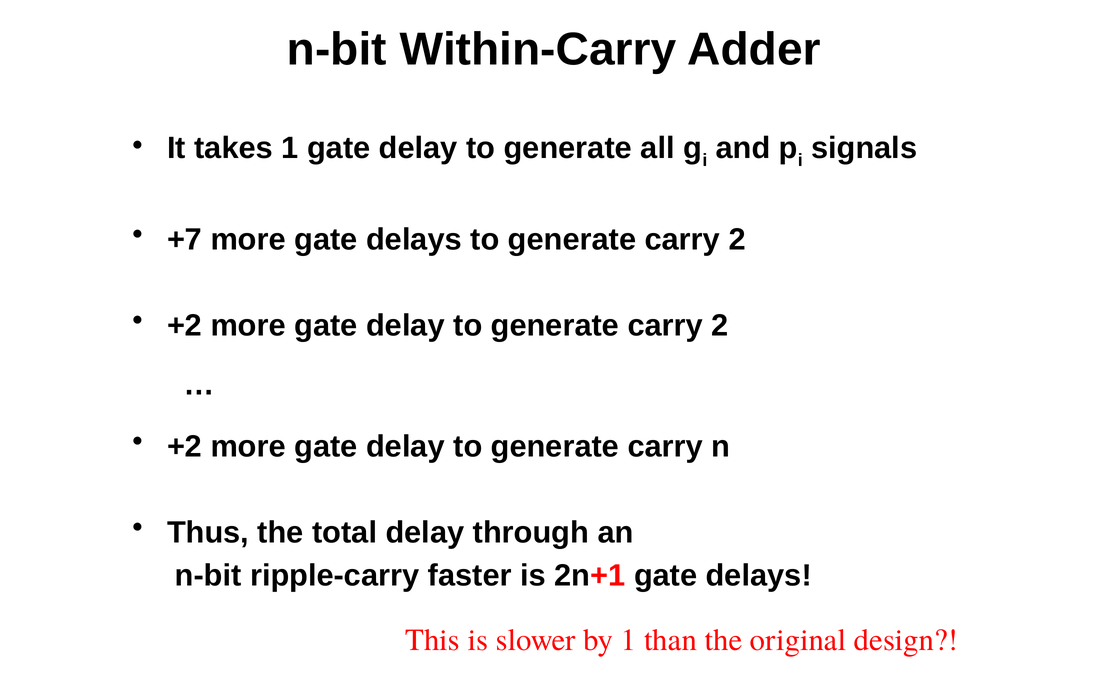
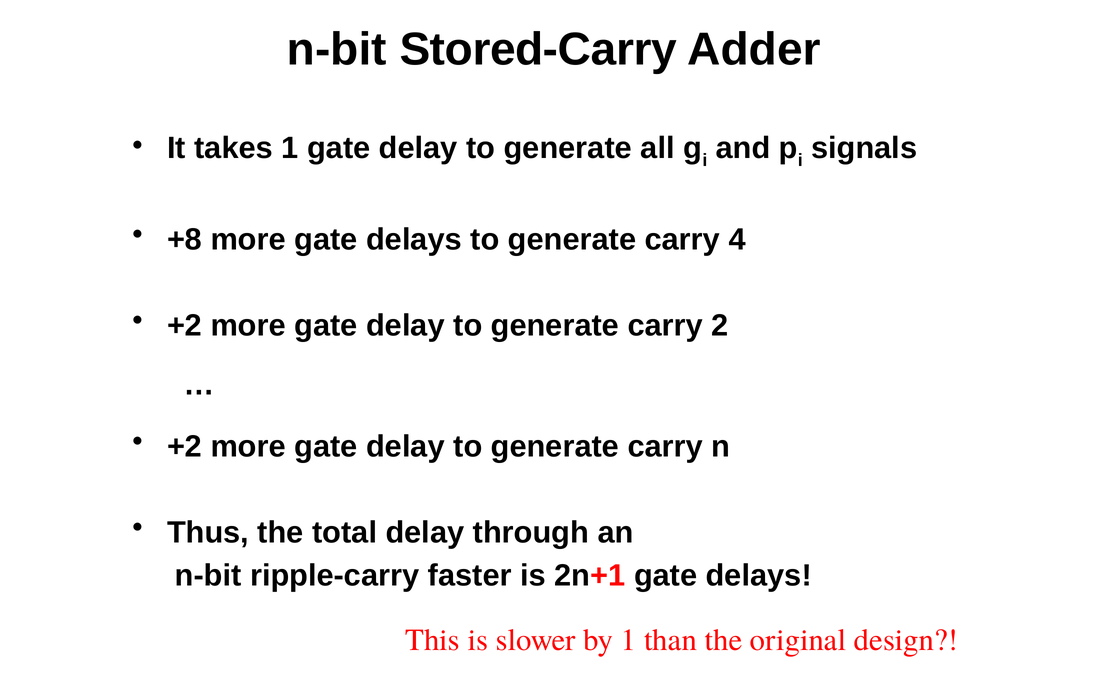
Within-Carry: Within-Carry -> Stored-Carry (538, 49)
+7: +7 -> +8 (185, 240)
2: 2 -> 4 (737, 240)
